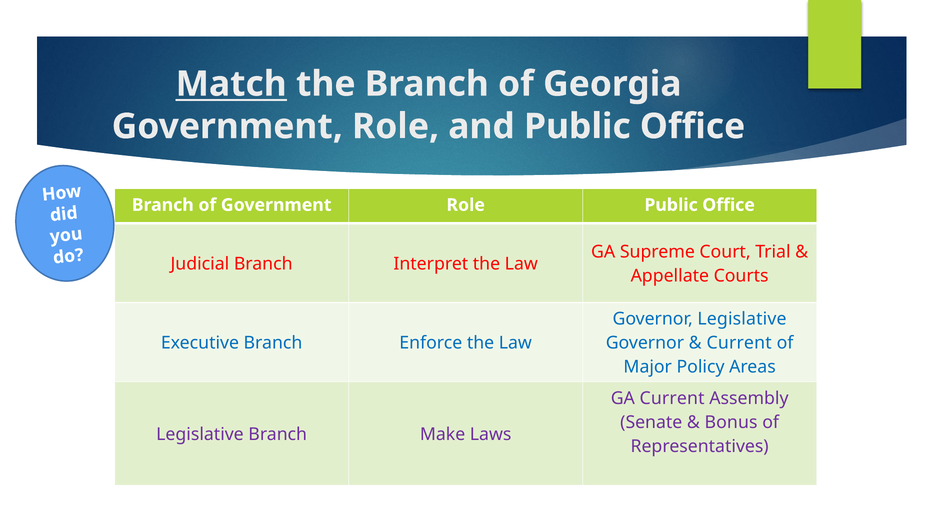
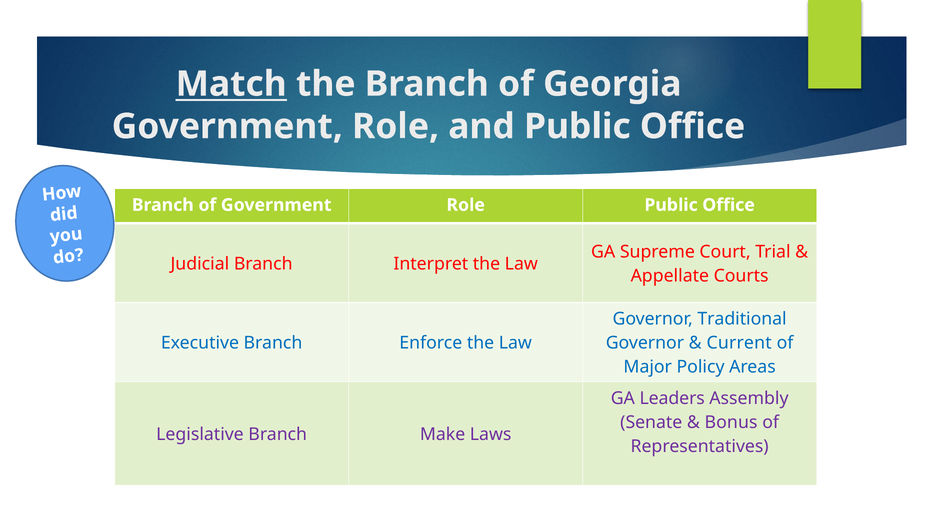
Governor Legislative: Legislative -> Traditional (742, 319)
GA Current: Current -> Leaders (672, 398)
